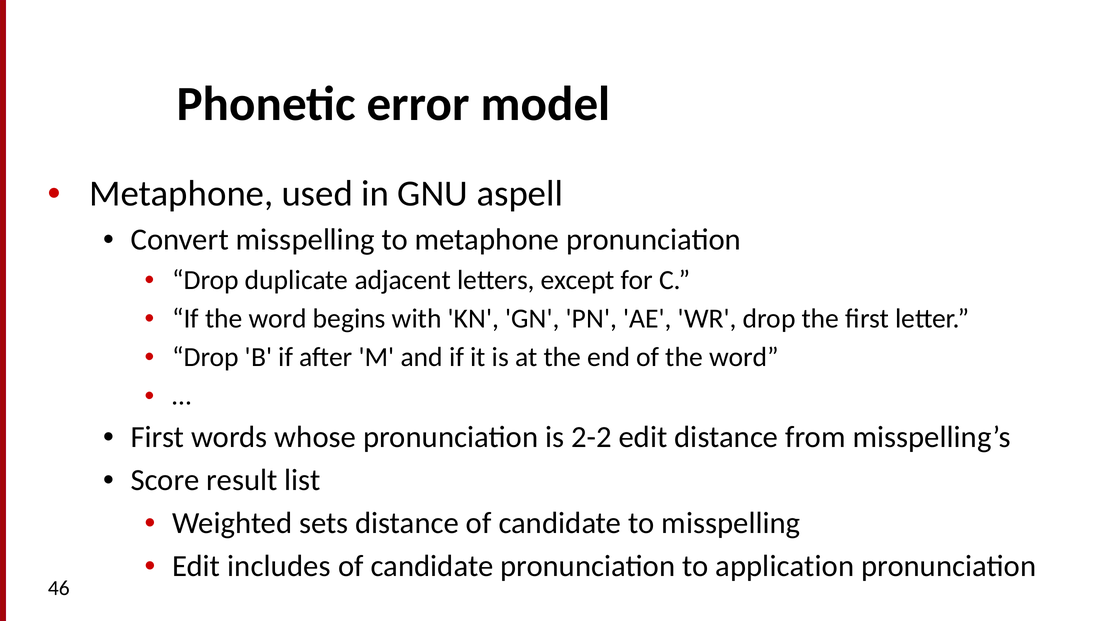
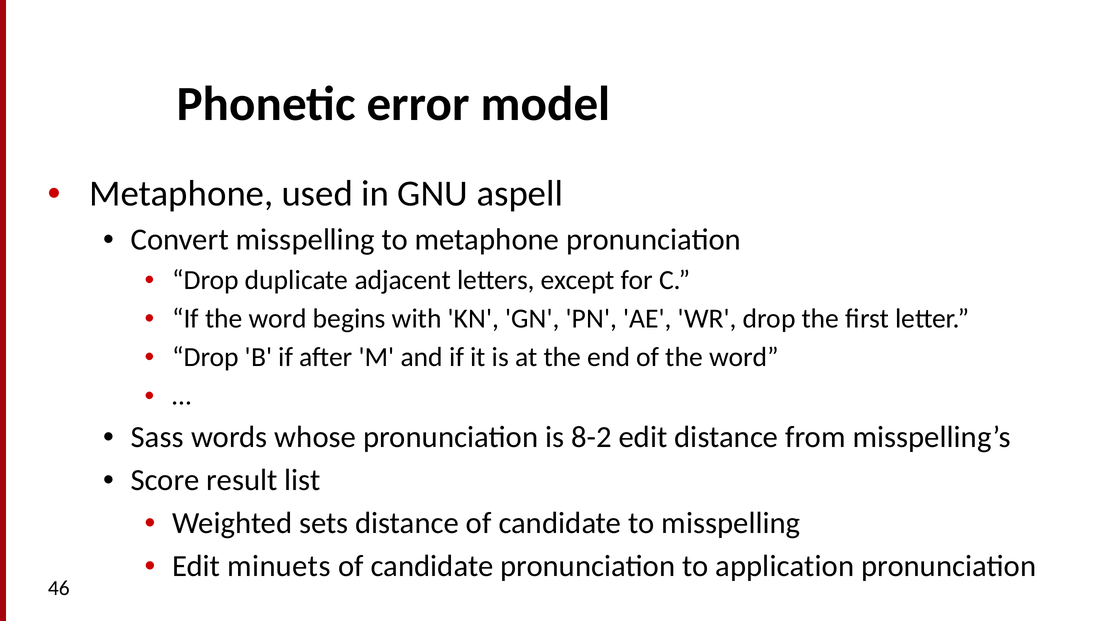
First: First -> Sass (157, 438)
2-2: 2-2 -> 8-2 (591, 438)
includes: includes -> minuets (279, 567)
